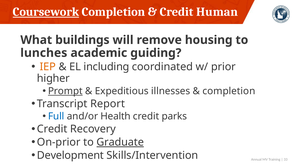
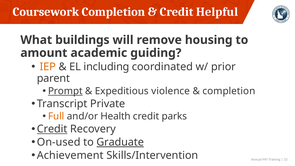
Coursework underline: present -> none (46, 12)
Human: Human -> Helpful (217, 12)
lunches: lunches -> amount (44, 53)
higher: higher -> parent (53, 78)
illnesses: illnesses -> violence (171, 91)
Report: Report -> Private (108, 104)
Full colour: blue -> orange (56, 116)
Credit underline: none -> present (52, 129)
On-prior: On-prior -> On-used (59, 142)
Development: Development -> Achievement (70, 155)
